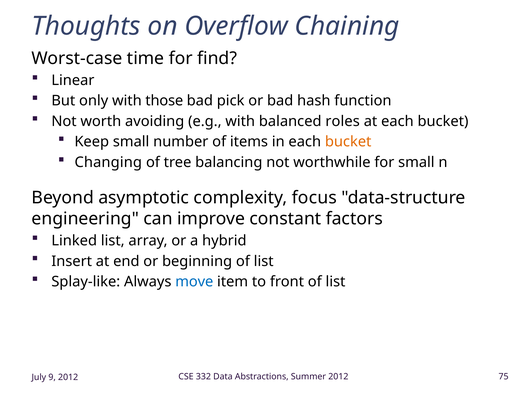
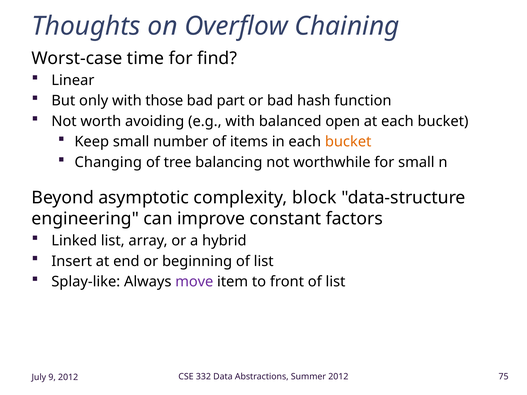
pick: pick -> part (231, 101)
roles: roles -> open (343, 121)
focus: focus -> block (314, 198)
move colour: blue -> purple (194, 282)
